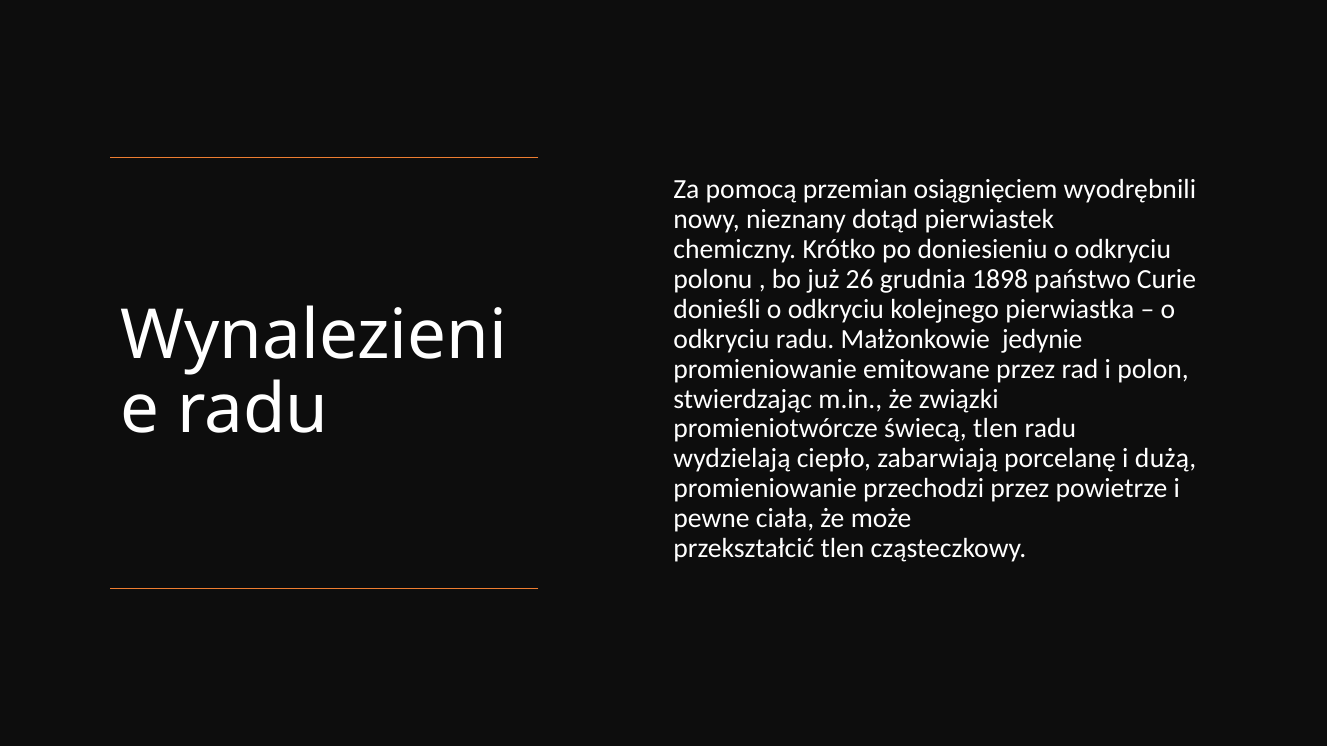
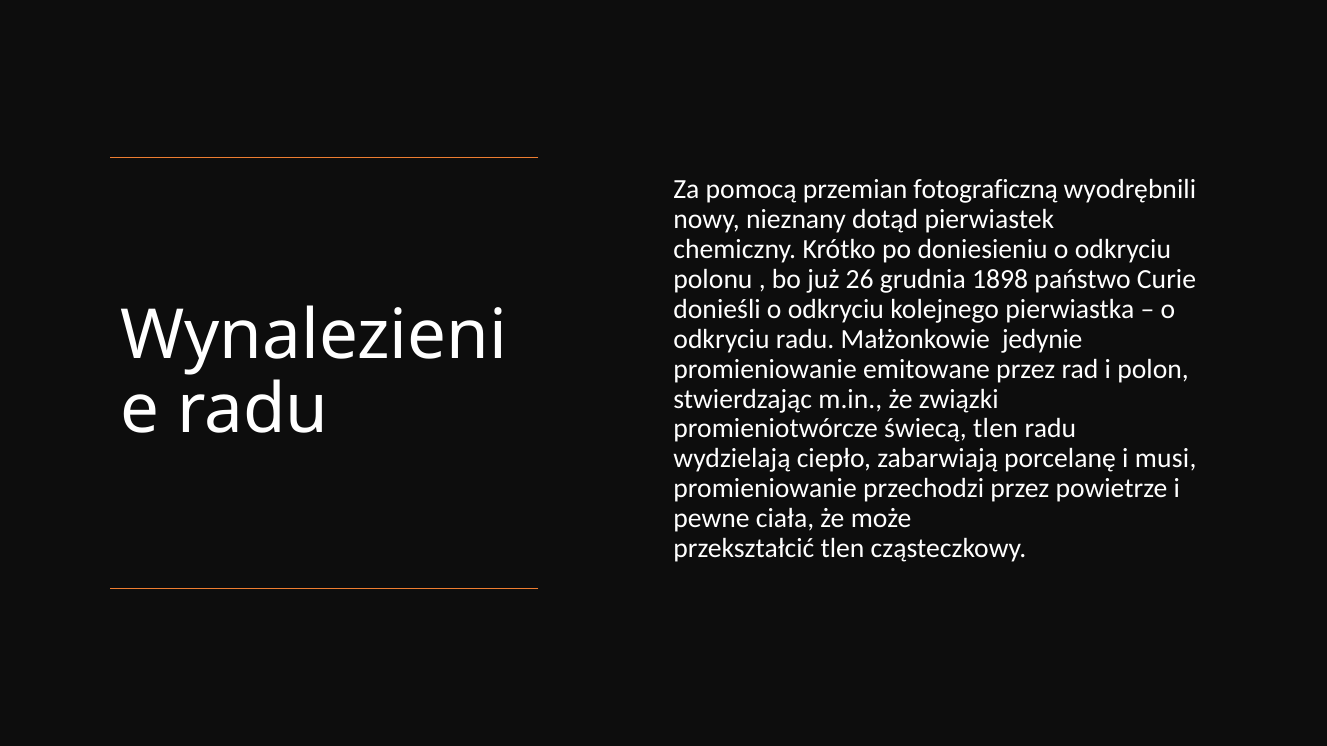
osiągnięciem: osiągnięciem -> fotograficzną (986, 190)
dużą: dużą -> musi (1166, 459)
